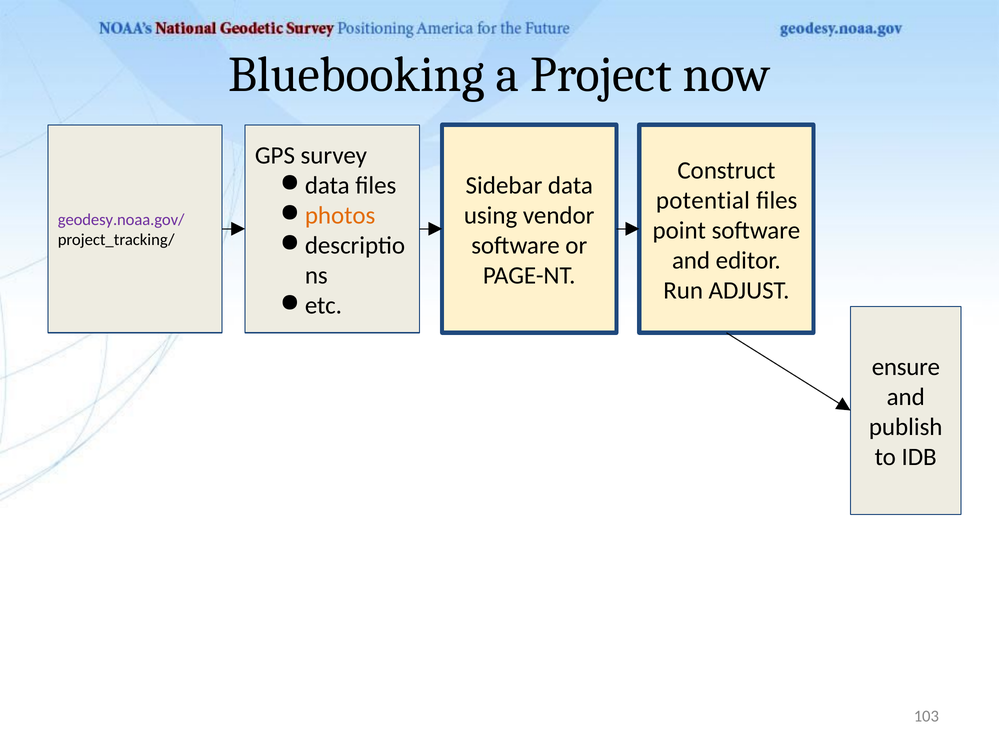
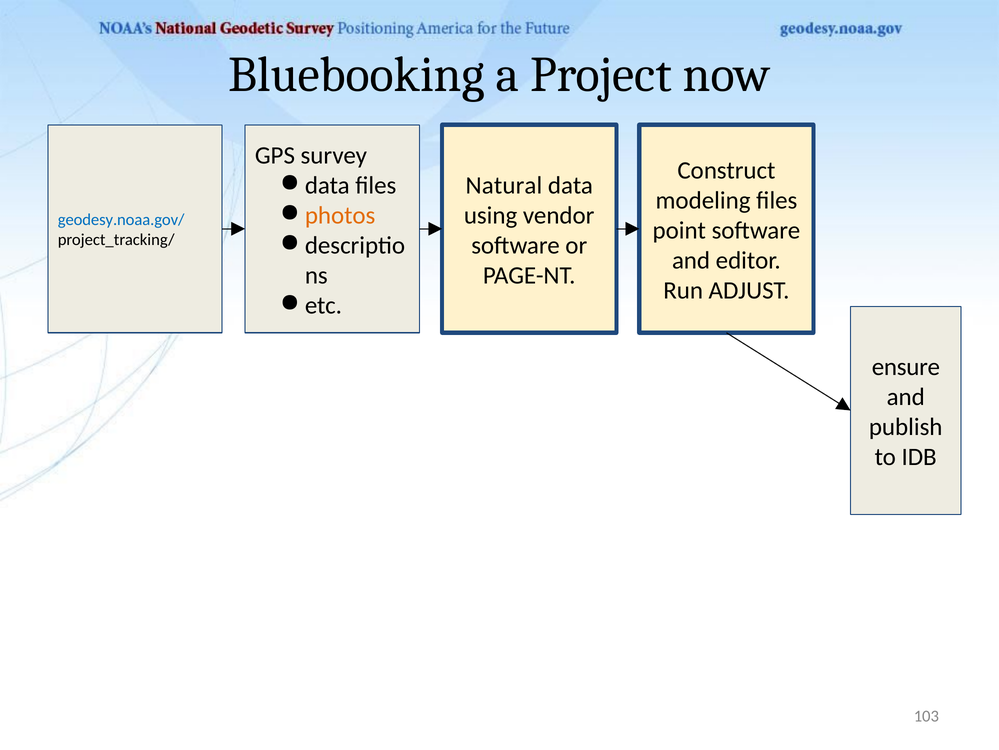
Sidebar: Sidebar -> Natural (504, 185)
potential: potential -> modeling (703, 200)
geodesy.noaa.gov/ colour: purple -> blue (121, 220)
